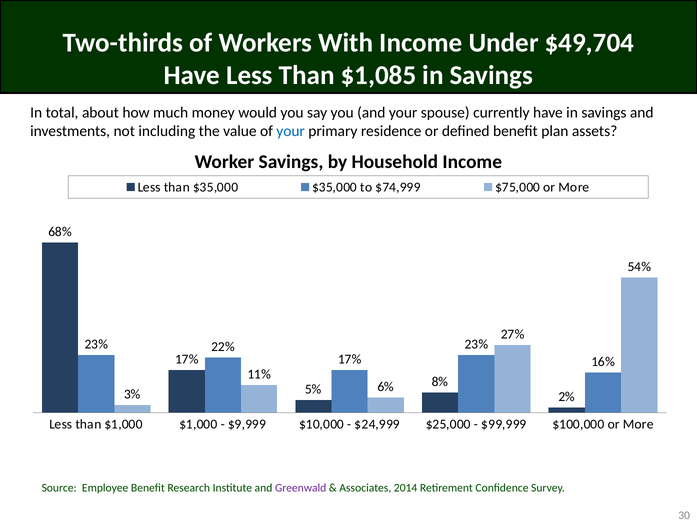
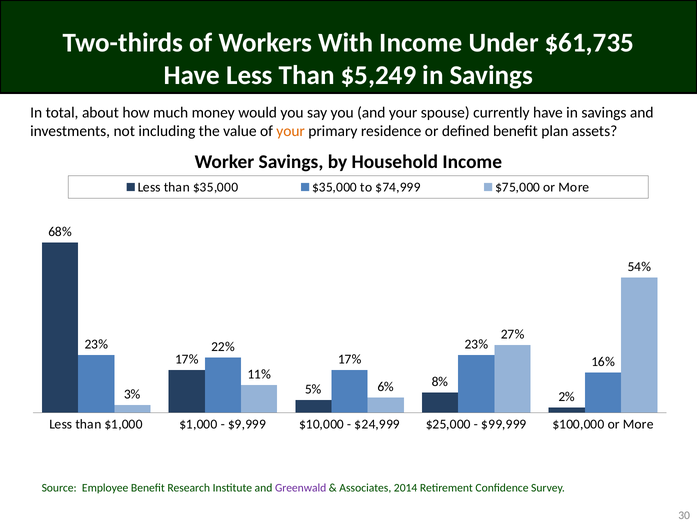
$49,704: $49,704 -> $61,735 (589, 43)
$1,085: $1,085 -> $5,249 (379, 75)
your colour: blue -> orange (291, 131)
